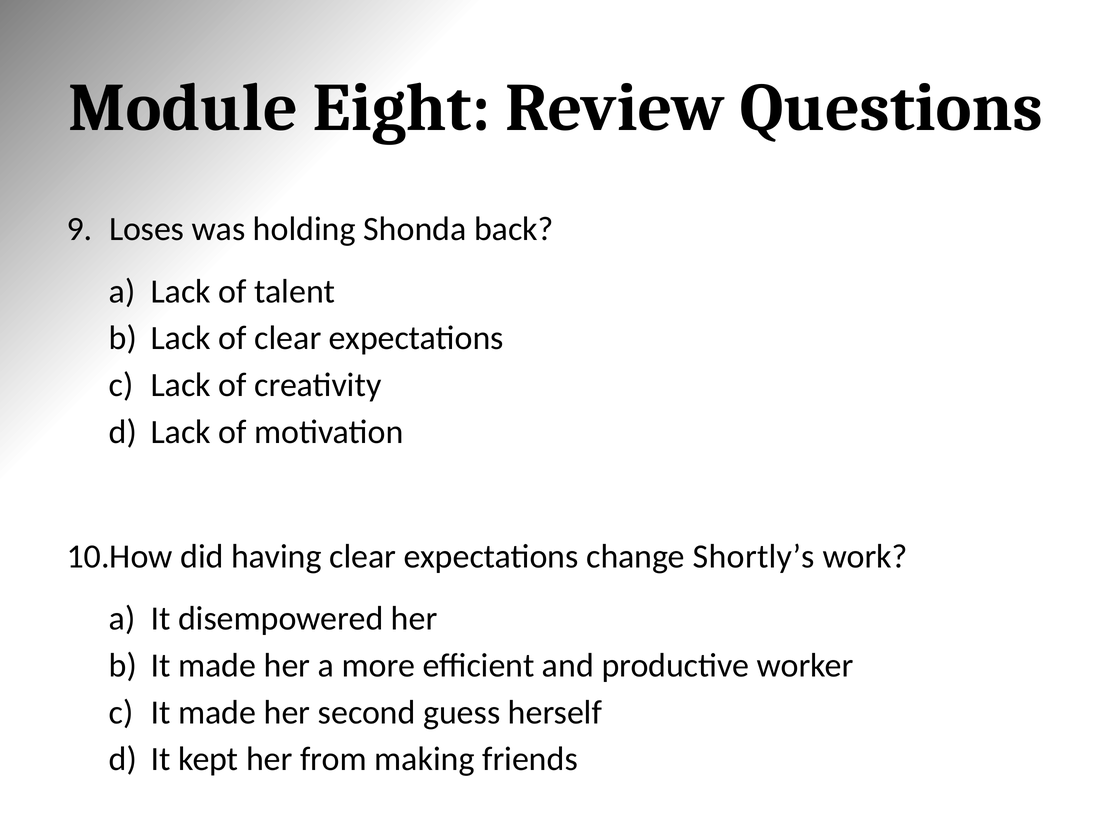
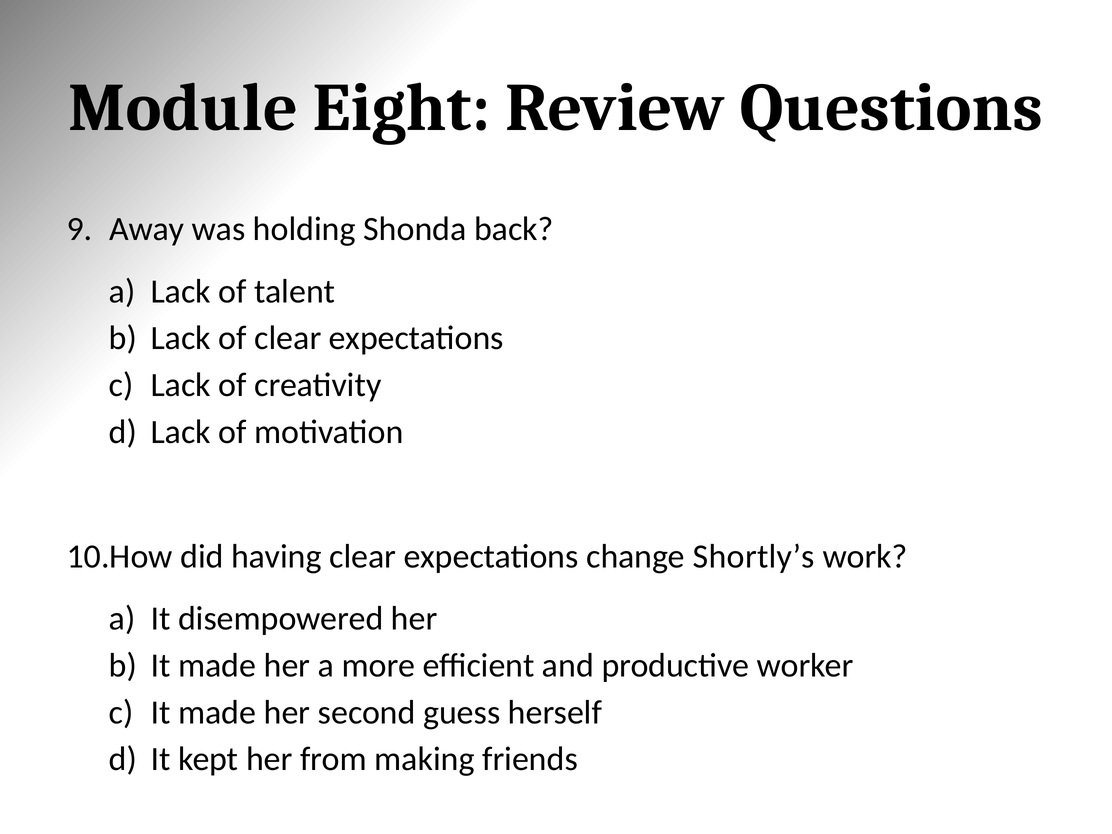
Loses: Loses -> Away (147, 229)
